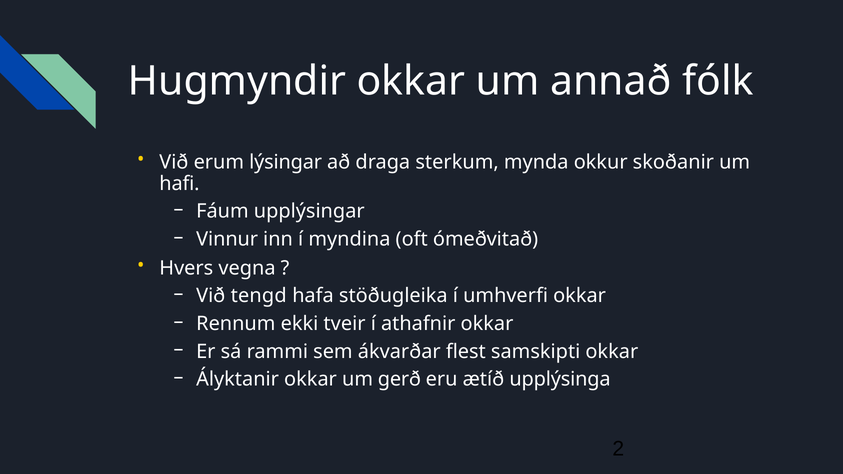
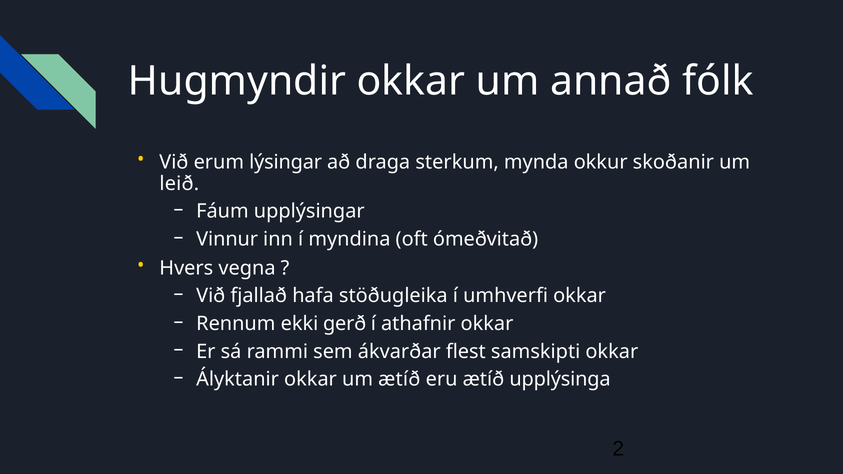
hafi: hafi -> leið (179, 184)
tengd: tengd -> fjallað (259, 296)
tveir: tveir -> gerð (345, 324)
um gerð: gerð -> ætíð (399, 379)
